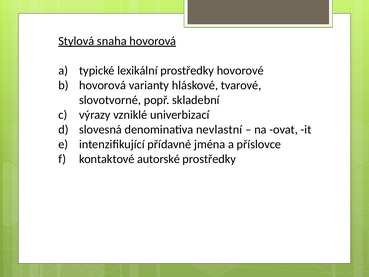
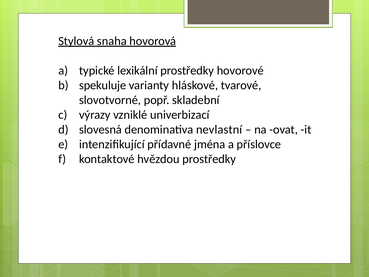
hovorová: hovorová -> spekuluje (103, 85)
autorské: autorské -> hvězdou (158, 159)
